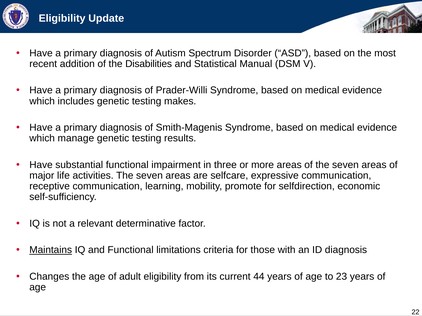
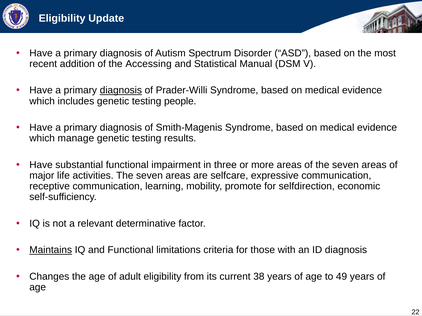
Disabilities: Disabilities -> Accessing (149, 64)
diagnosis underline: none -> present (121, 90)
makes: makes -> people (180, 101)
44: 44 -> 38 (259, 277)
23: 23 -> 49 (342, 277)
